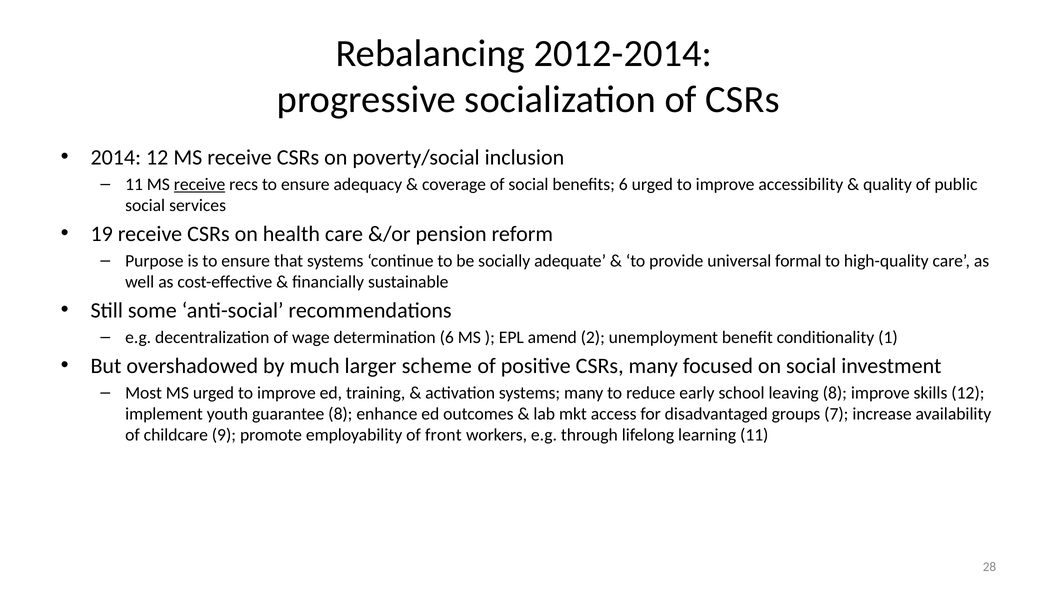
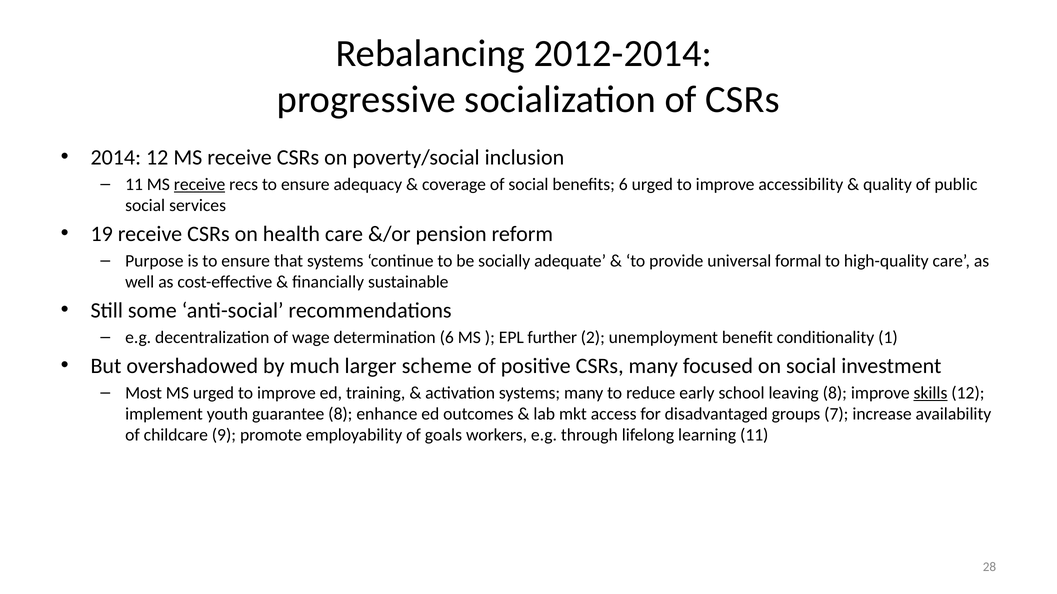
amend: amend -> further (552, 338)
skills underline: none -> present (930, 393)
front: front -> goals (443, 435)
